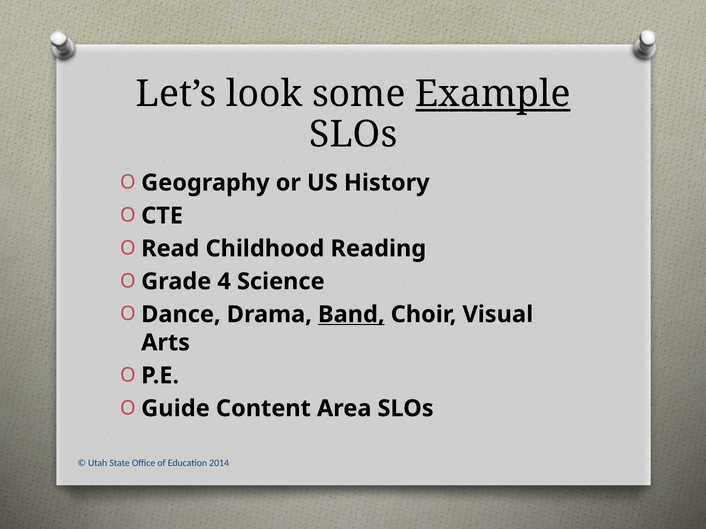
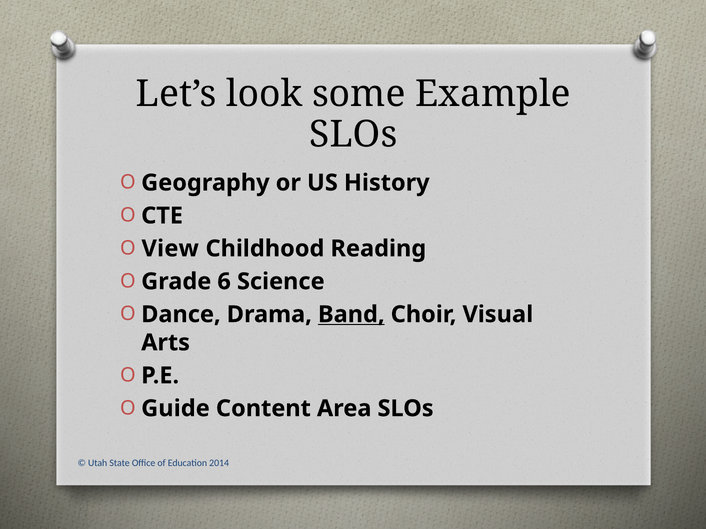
Example underline: present -> none (493, 94)
Read: Read -> View (170, 249)
4: 4 -> 6 (224, 282)
